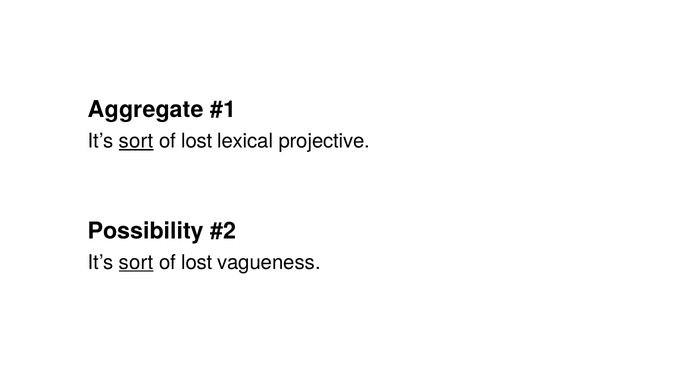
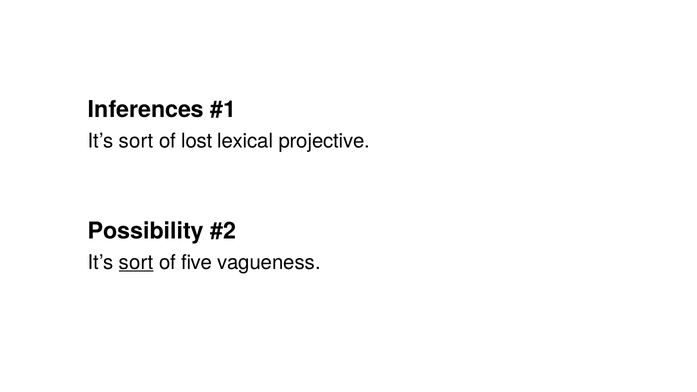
Aggregate: Aggregate -> Inferences (146, 109)
sort underline: present -> none (136, 141)
lost: lost -> five (197, 262)
